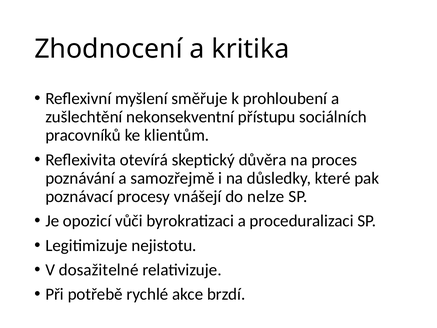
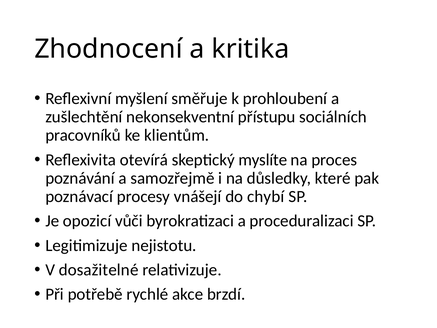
důvěra: důvěra -> myslíte (263, 160)
nelze: nelze -> chybí (266, 196)
